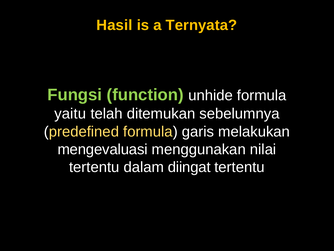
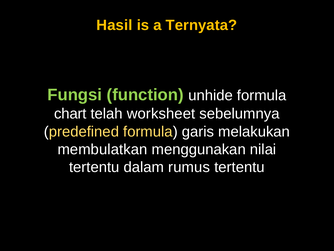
yaitu: yaitu -> chart (70, 114)
ditemukan: ditemukan -> worksheet (161, 114)
mengevaluasi: mengevaluasi -> membulatkan (102, 149)
diingat: diingat -> rumus (189, 167)
